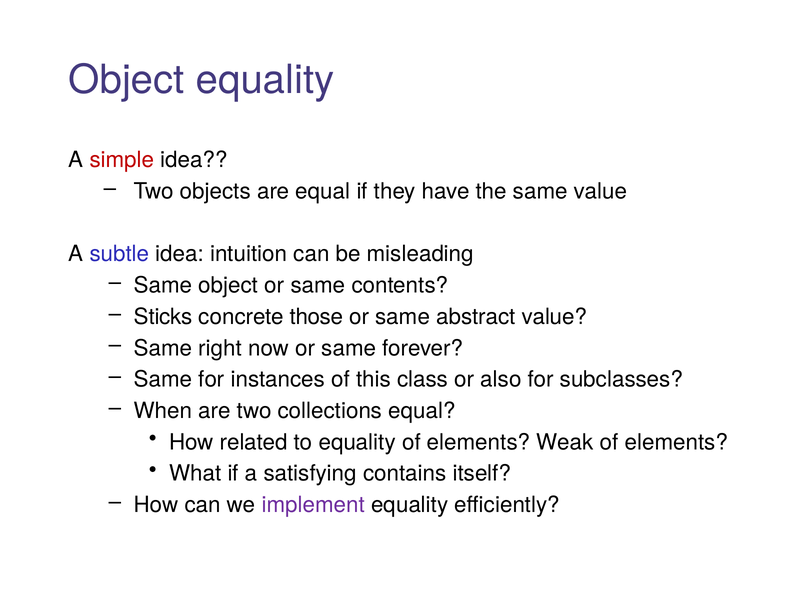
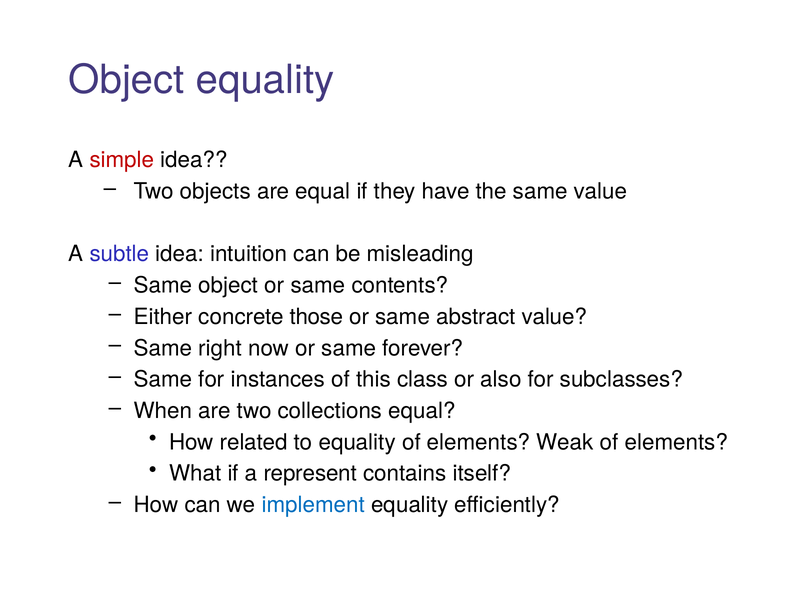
Sticks: Sticks -> Either (163, 317)
satisfying: satisfying -> represent (310, 473)
implement colour: purple -> blue (313, 505)
